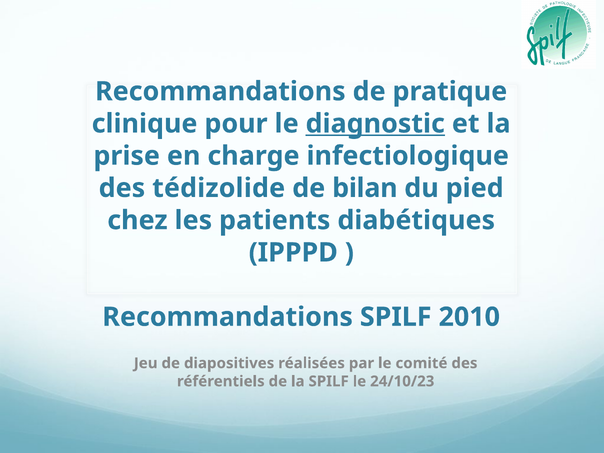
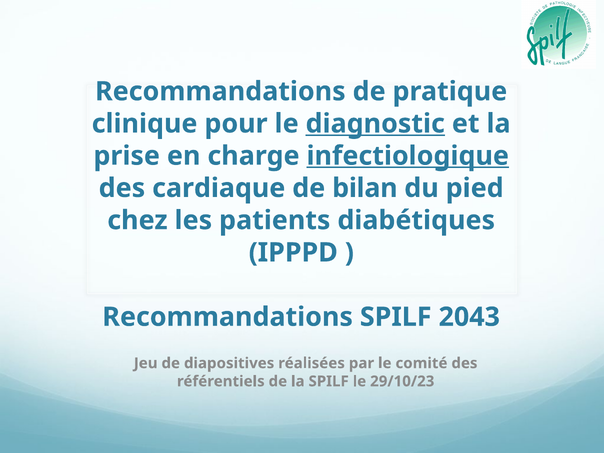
infectiologique underline: none -> present (408, 156)
tédizolide: tédizolide -> cardiaque (219, 188)
2010: 2010 -> 2043 (469, 317)
24/10/23: 24/10/23 -> 29/10/23 (402, 381)
